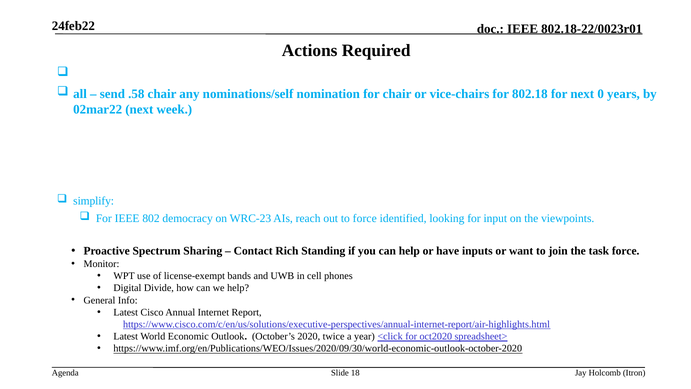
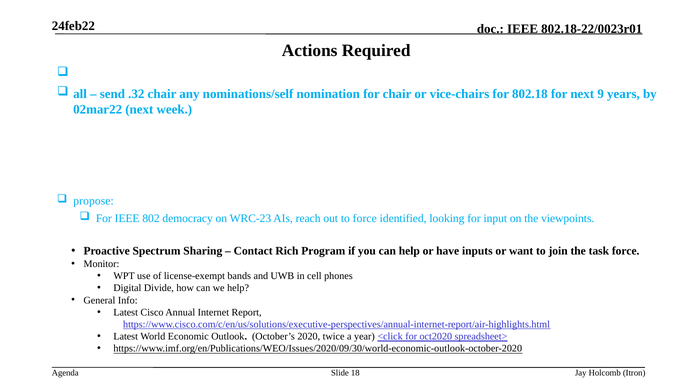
.58: .58 -> .32 (136, 94)
0: 0 -> 9 (601, 94)
simplify: simplify -> propose (94, 201)
Standing: Standing -> Program (323, 251)
